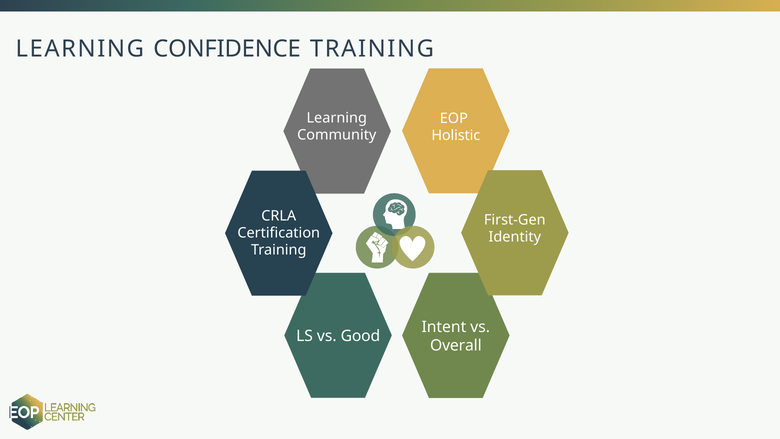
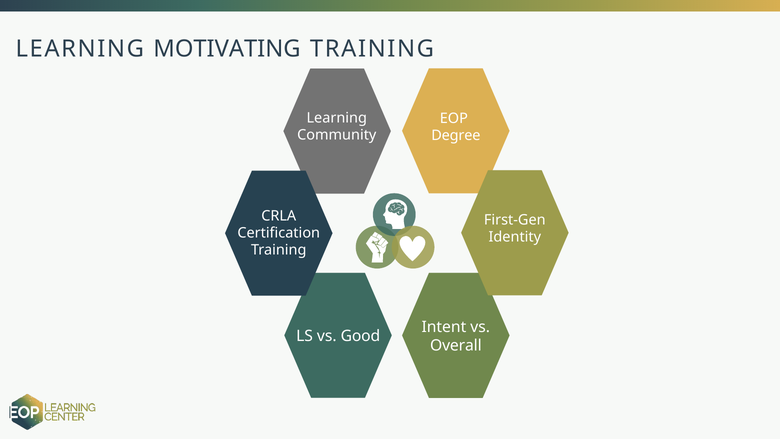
CONFIDENCE: CONFIDENCE -> MOTIVATING (227, 49)
Holistic: Holistic -> Degree (456, 136)
